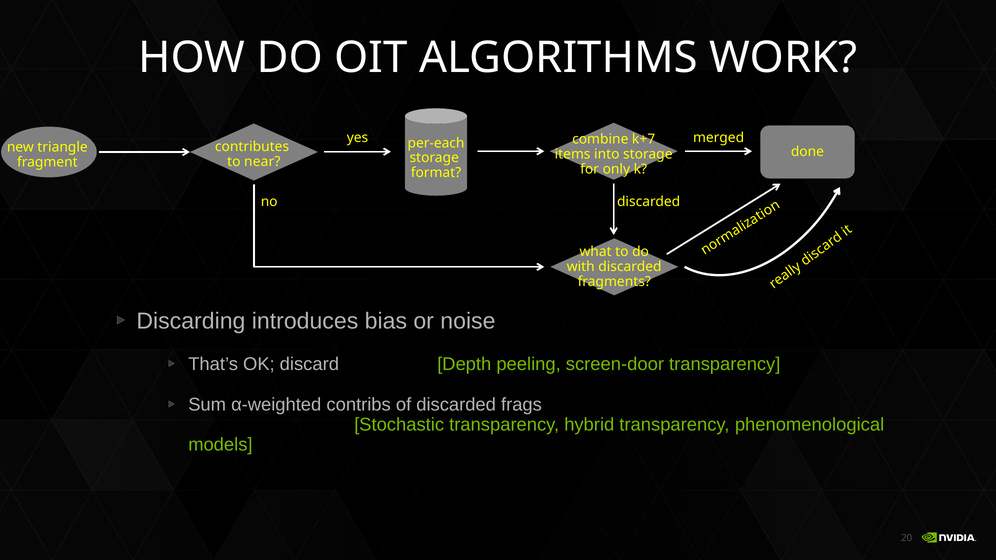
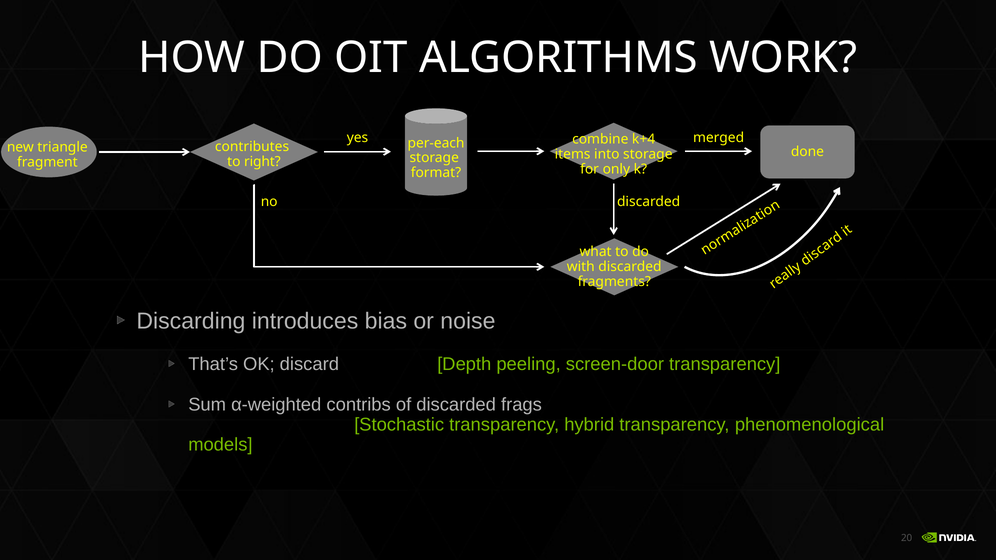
k+7: k+7 -> k+4 (644, 139)
near: near -> right (262, 162)
